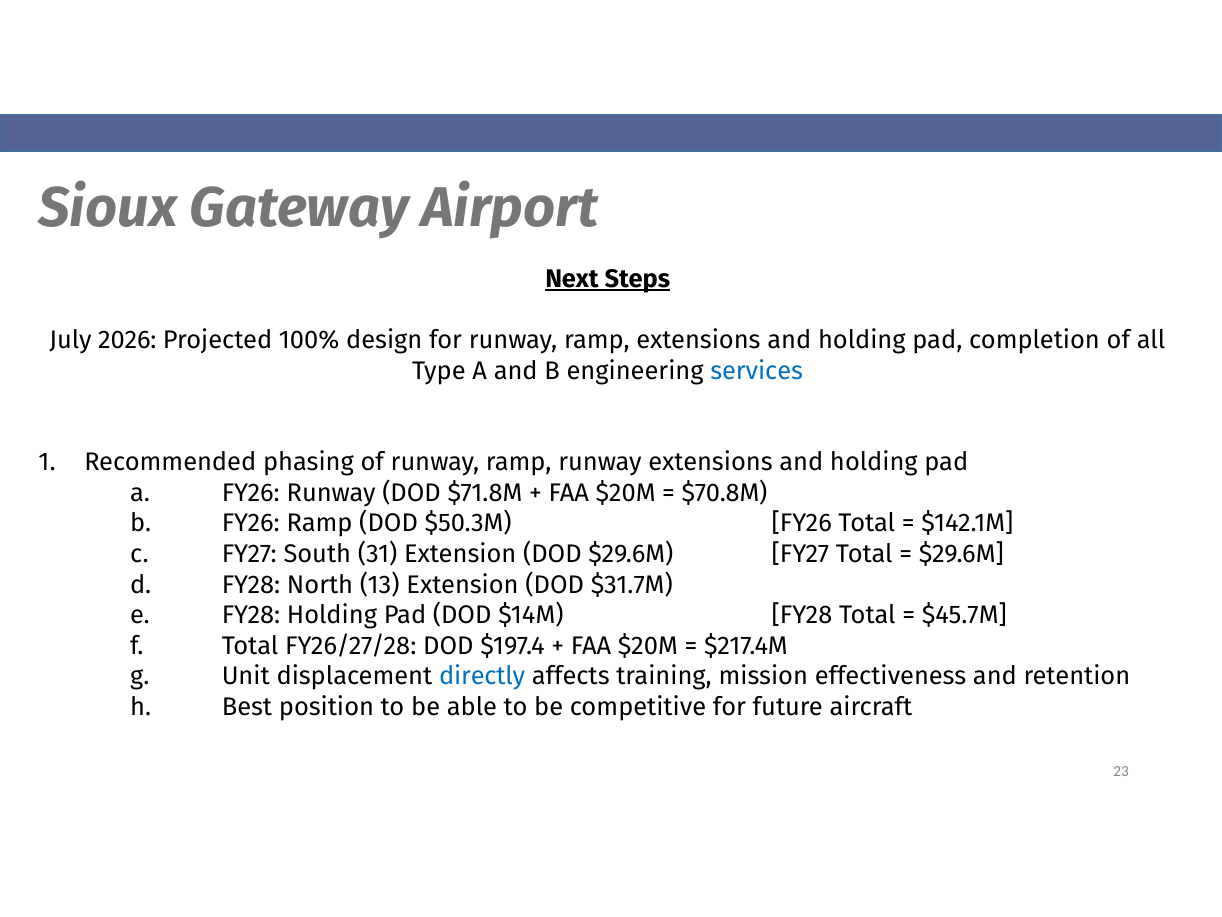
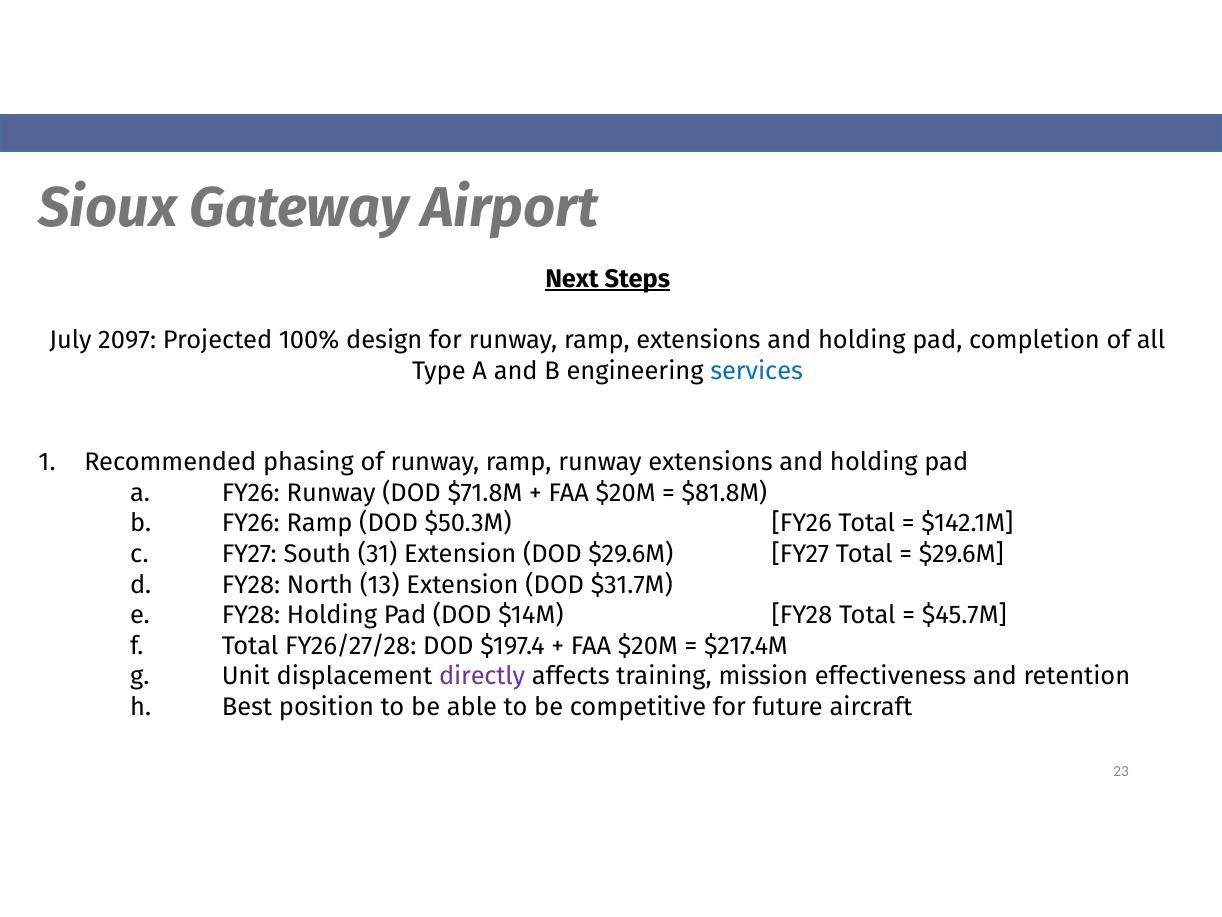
2026: 2026 -> 2097 (127, 340)
$70.8M: $70.8M -> $81.8M (724, 493)
directly colour: blue -> purple (482, 676)
